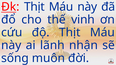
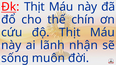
vịnh: vịnh -> chín (83, 20)
